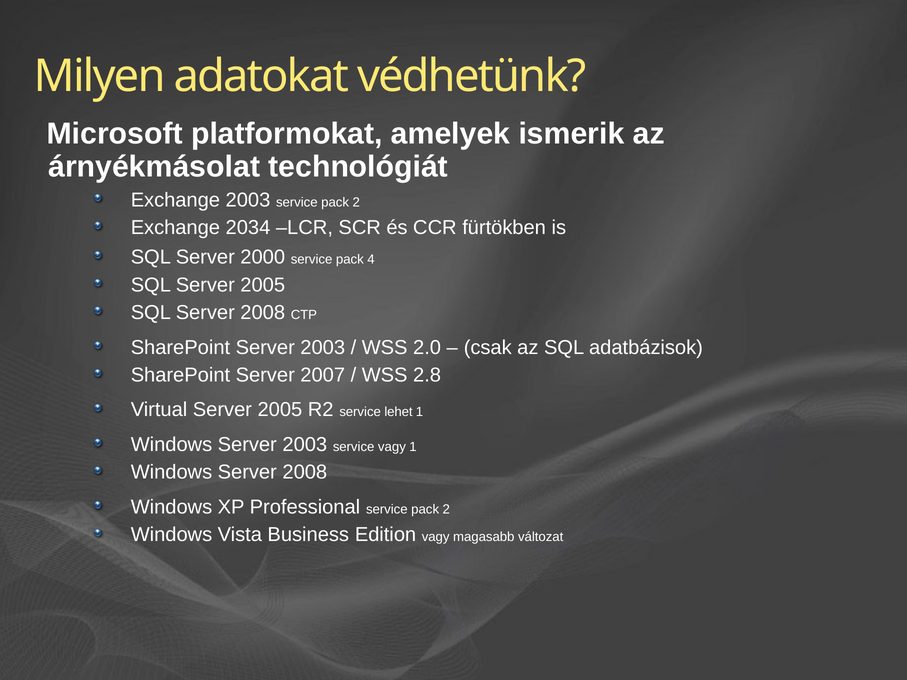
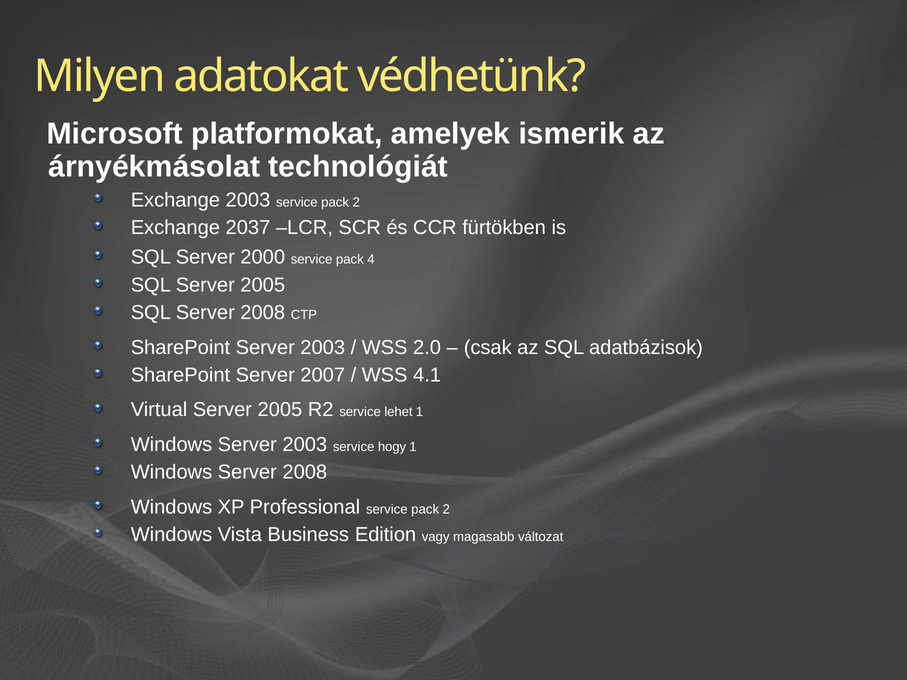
2034: 2034 -> 2037 (248, 228)
2.8: 2.8 -> 4.1 (427, 375)
service vagy: vagy -> hogy (392, 447)
